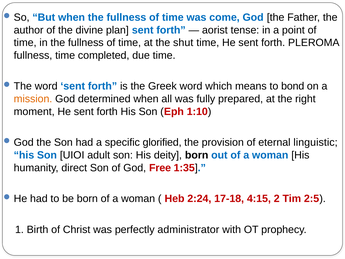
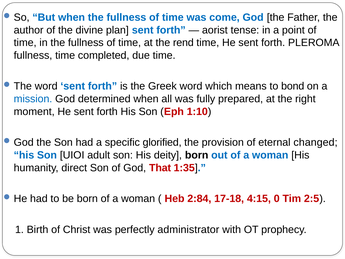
shut: shut -> rend (183, 43)
mission colour: orange -> blue (33, 99)
linguistic: linguistic -> changed (316, 142)
Free: Free -> That (160, 168)
2:24: 2:24 -> 2:84 (199, 198)
2: 2 -> 0 (277, 198)
